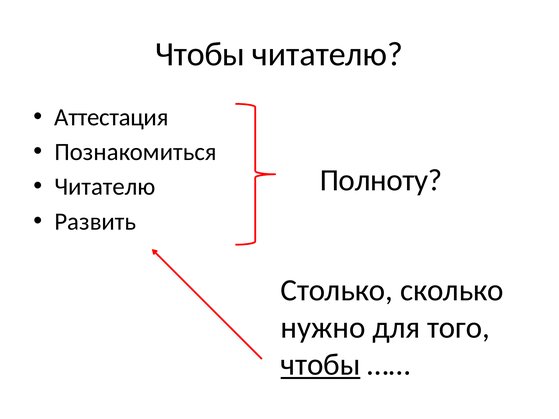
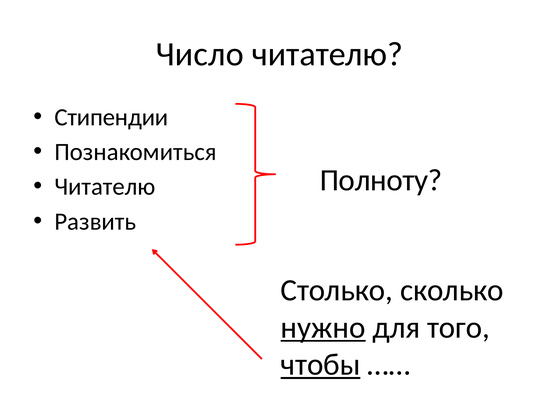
Чтобы: Чтобы -> Число (200, 54)
Аттестация: Аттестация -> Стипендии (111, 117)
нужно underline: none -> present (323, 328)
